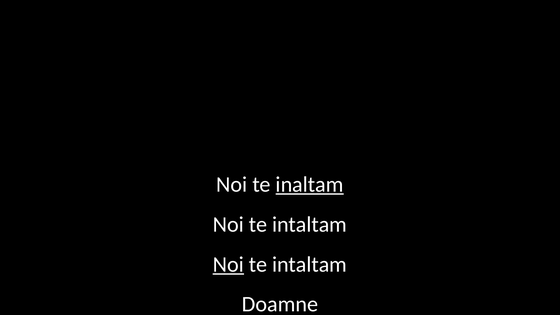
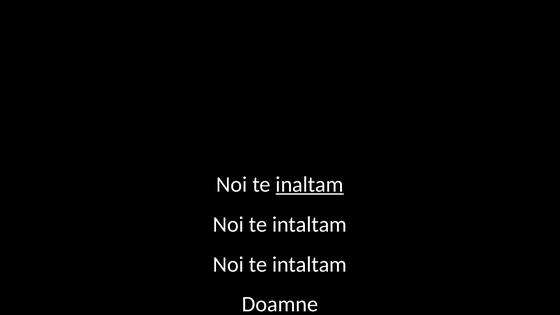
Noi underline: present -> none (228, 264)
